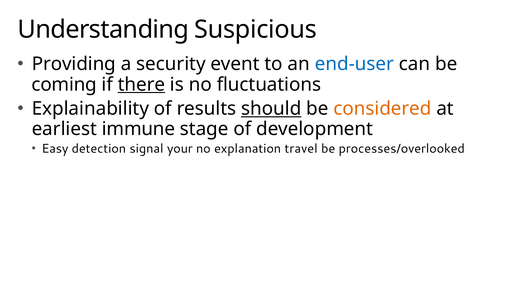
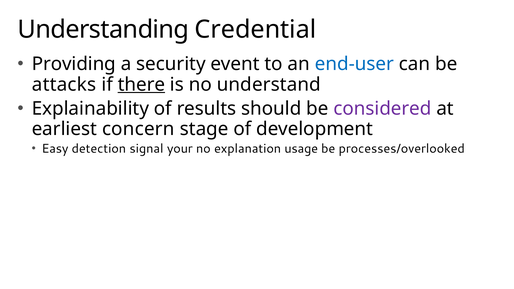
Suspicious: Suspicious -> Credential (255, 29)
coming: coming -> attacks (64, 84)
fluctuations: fluctuations -> understand (269, 84)
should underline: present -> none (271, 109)
considered colour: orange -> purple (383, 109)
immune: immune -> concern (138, 129)
travel: travel -> usage (301, 149)
